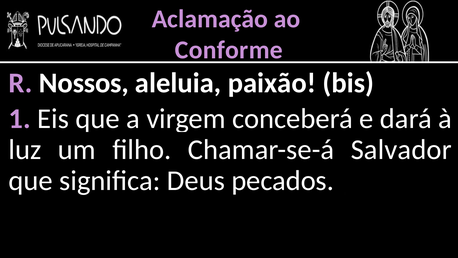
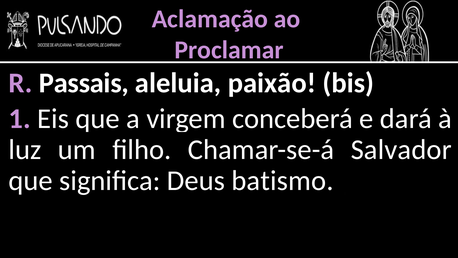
Conforme: Conforme -> Proclamar (229, 50)
Nossos: Nossos -> Passais (84, 83)
pecados: pecados -> batismo (282, 181)
